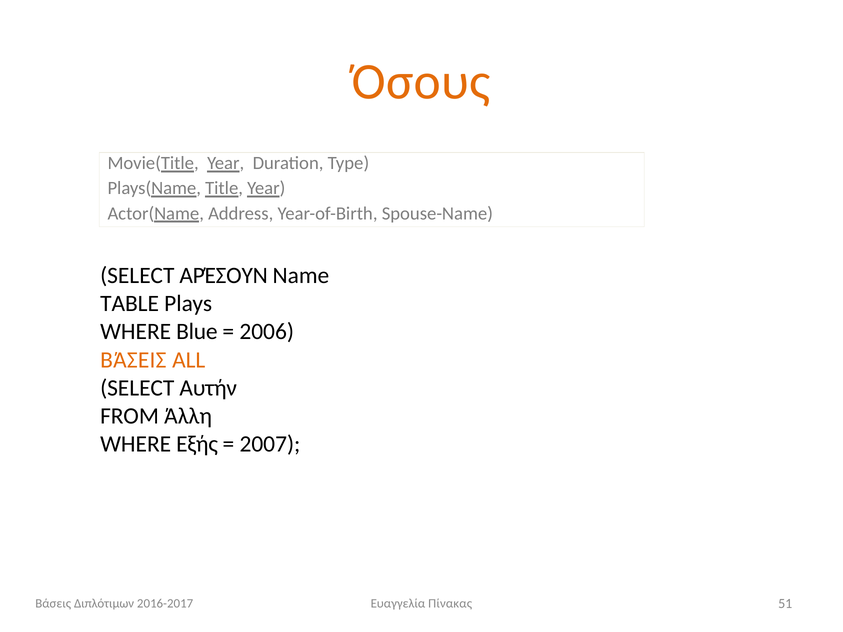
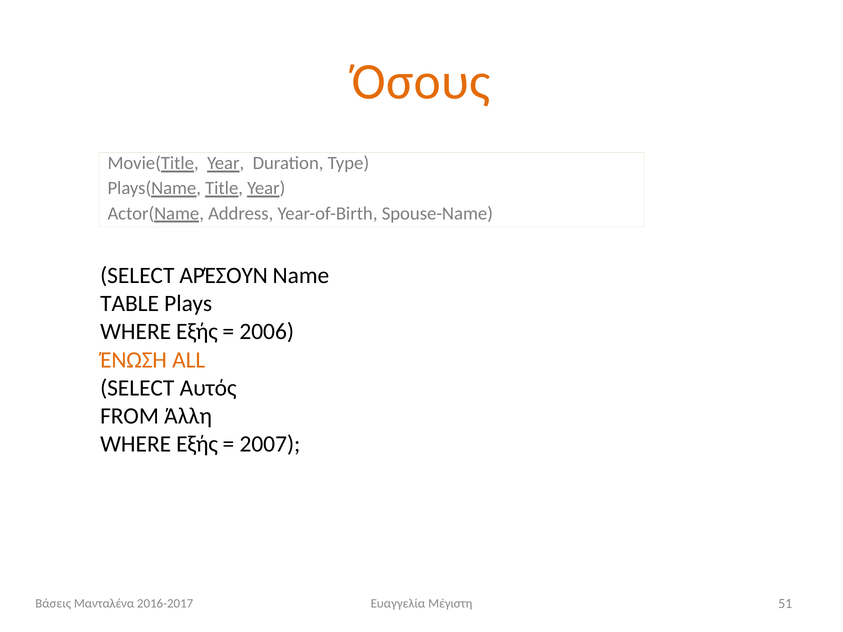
Blue: Blue -> Εξής (197, 332)
ΒΆΣΕΙΣ: ΒΆΣΕΙΣ -> ΈΝΩΣΗ (134, 360)
Αυτήν: Αυτήν -> Αυτός (208, 388)
Διπλότιμων: Διπλότιμων -> Μανταλένα (104, 604)
Πίνακας: Πίνακας -> Μέγιστη (450, 604)
